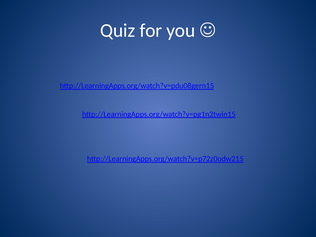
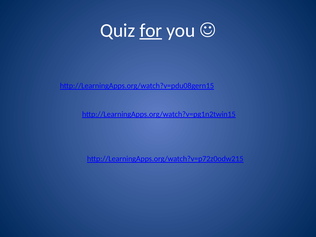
for underline: none -> present (151, 31)
